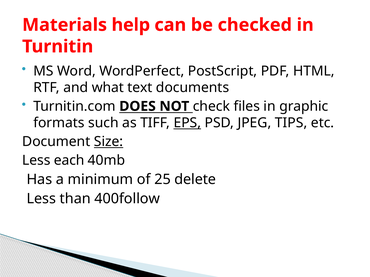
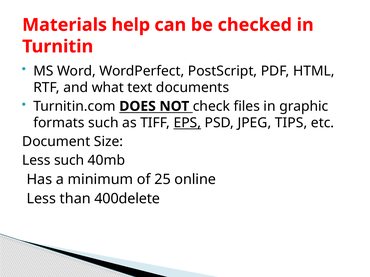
Size underline: present -> none (109, 142)
Less each: each -> such (69, 161)
delete: delete -> online (195, 180)
400follow: 400follow -> 400delete (127, 199)
